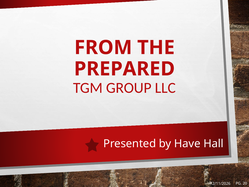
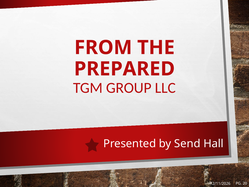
Have: Have -> Send (187, 144)
